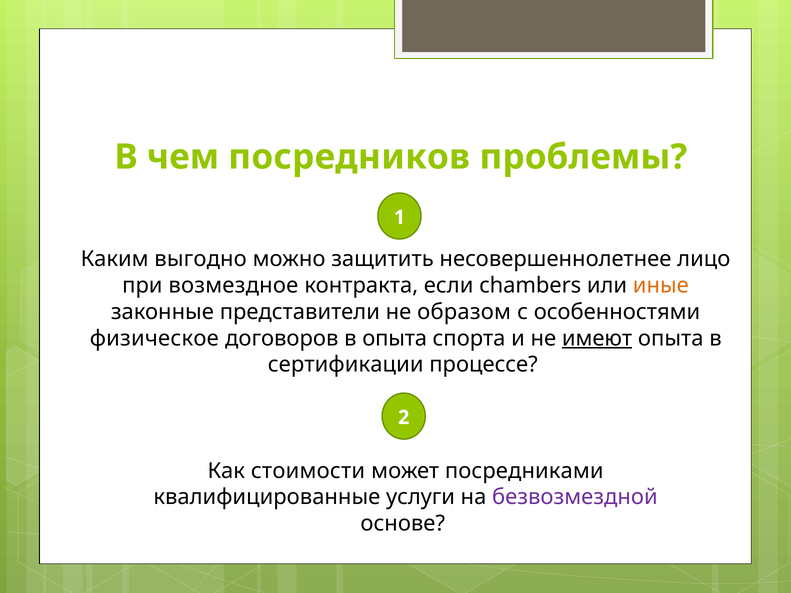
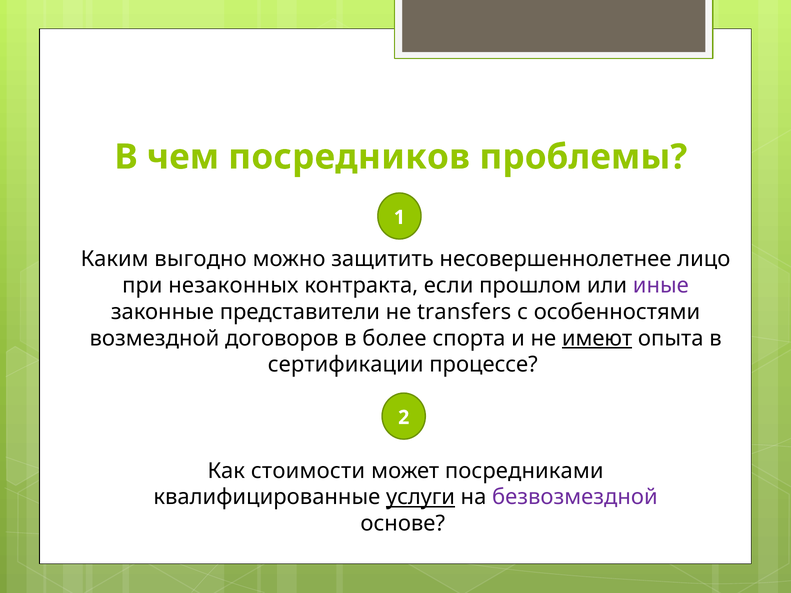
возмездное: возмездное -> незаконных (233, 286)
chambers: chambers -> прошлом (530, 286)
иные colour: orange -> purple (661, 286)
образом: образом -> transfers (464, 312)
физическое: физическое -> возмездной (154, 338)
в опыта: опыта -> более (394, 338)
услуги underline: none -> present (421, 497)
